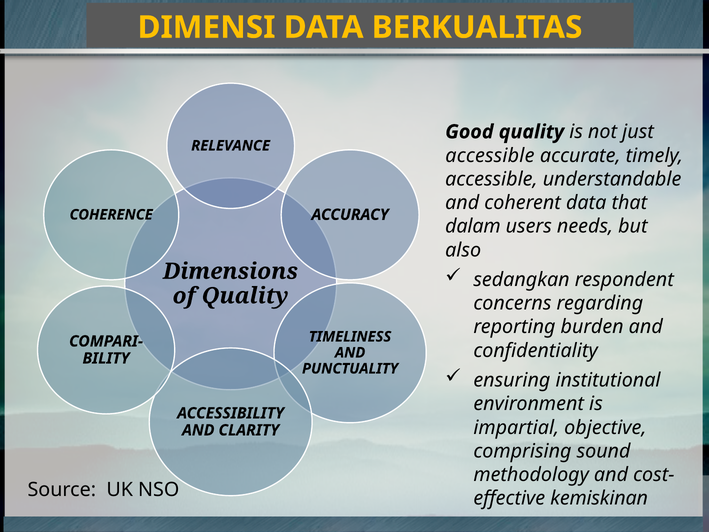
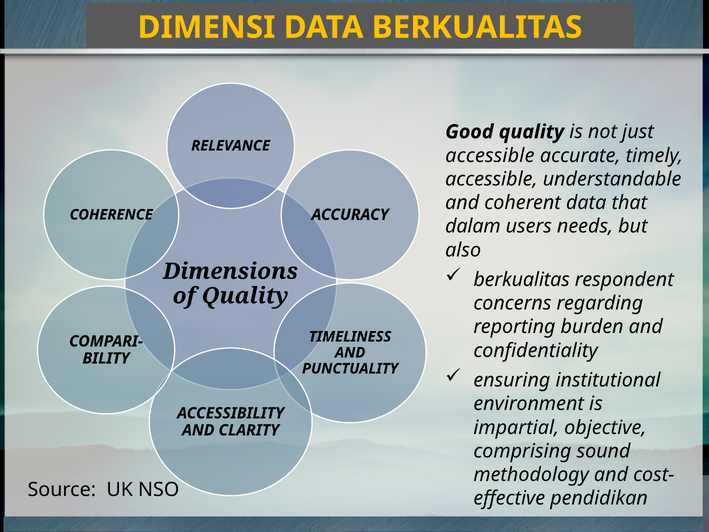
sedangkan: sedangkan -> berkualitas (522, 280)
kemiskinan: kemiskinan -> pendidikan (599, 498)
